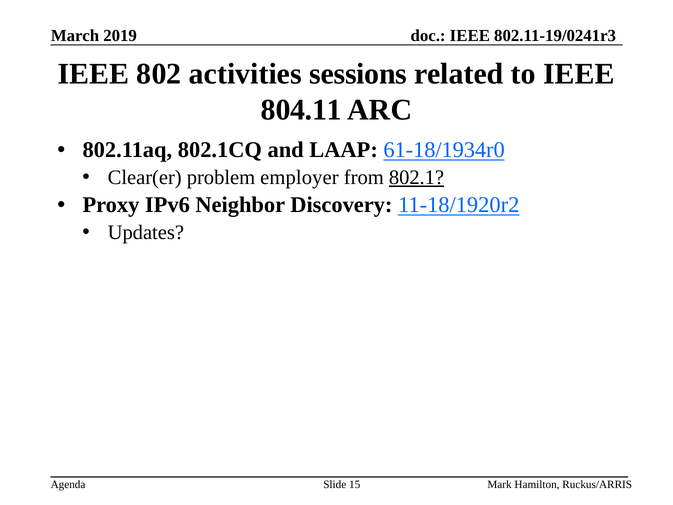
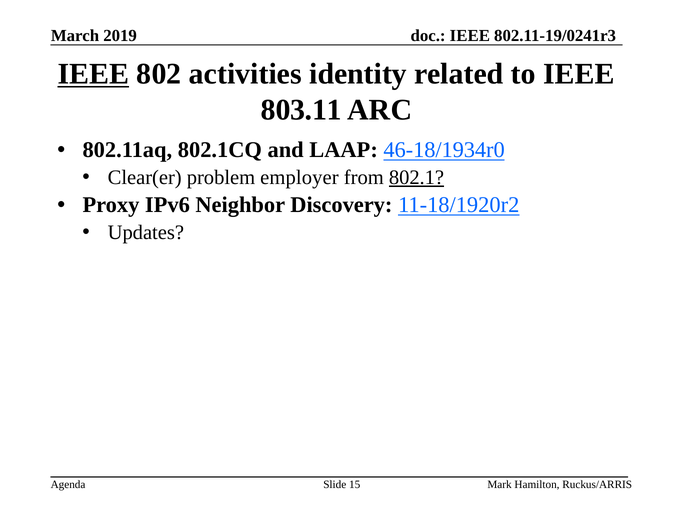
IEEE underline: none -> present (93, 74)
sessions: sessions -> identity (358, 74)
804.11: 804.11 -> 803.11 (301, 110)
61-18/1934r0: 61-18/1934r0 -> 46-18/1934r0 (444, 150)
